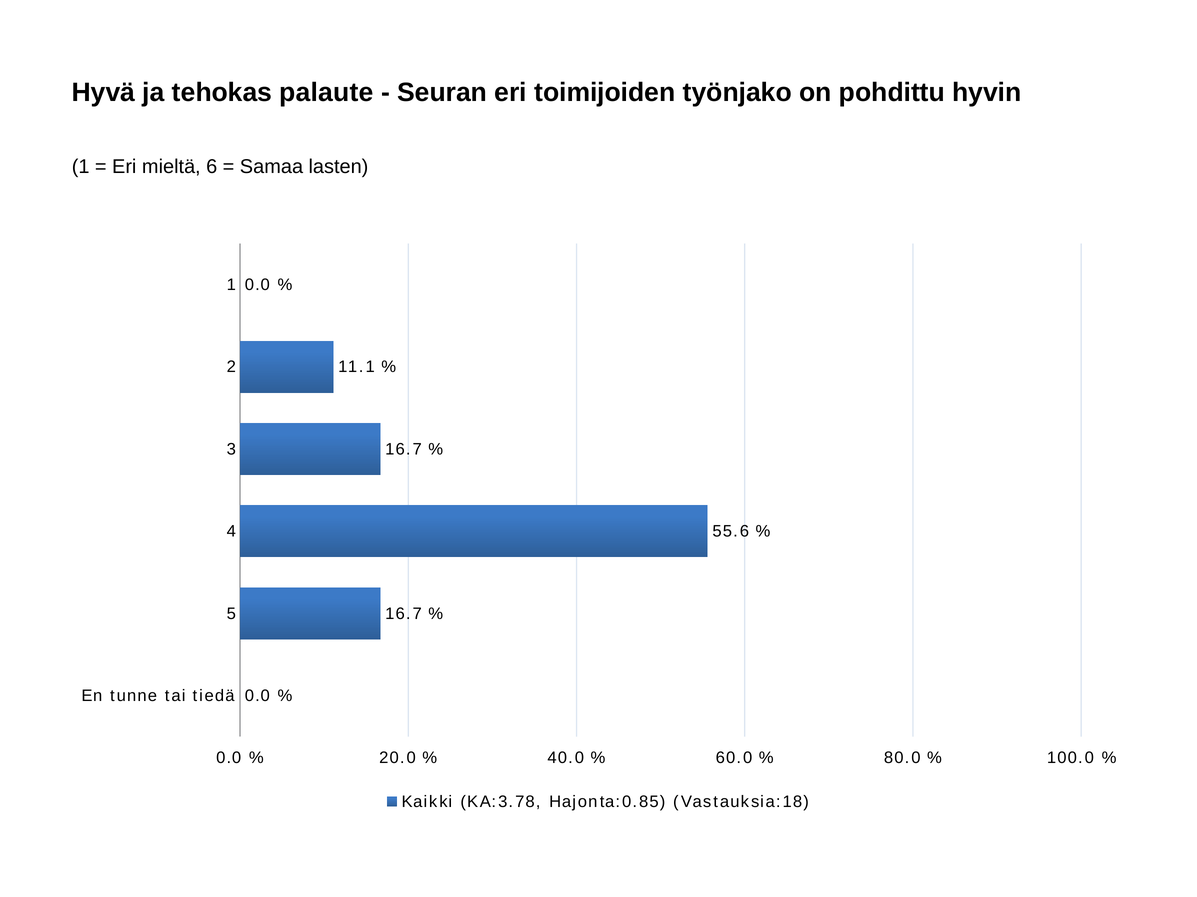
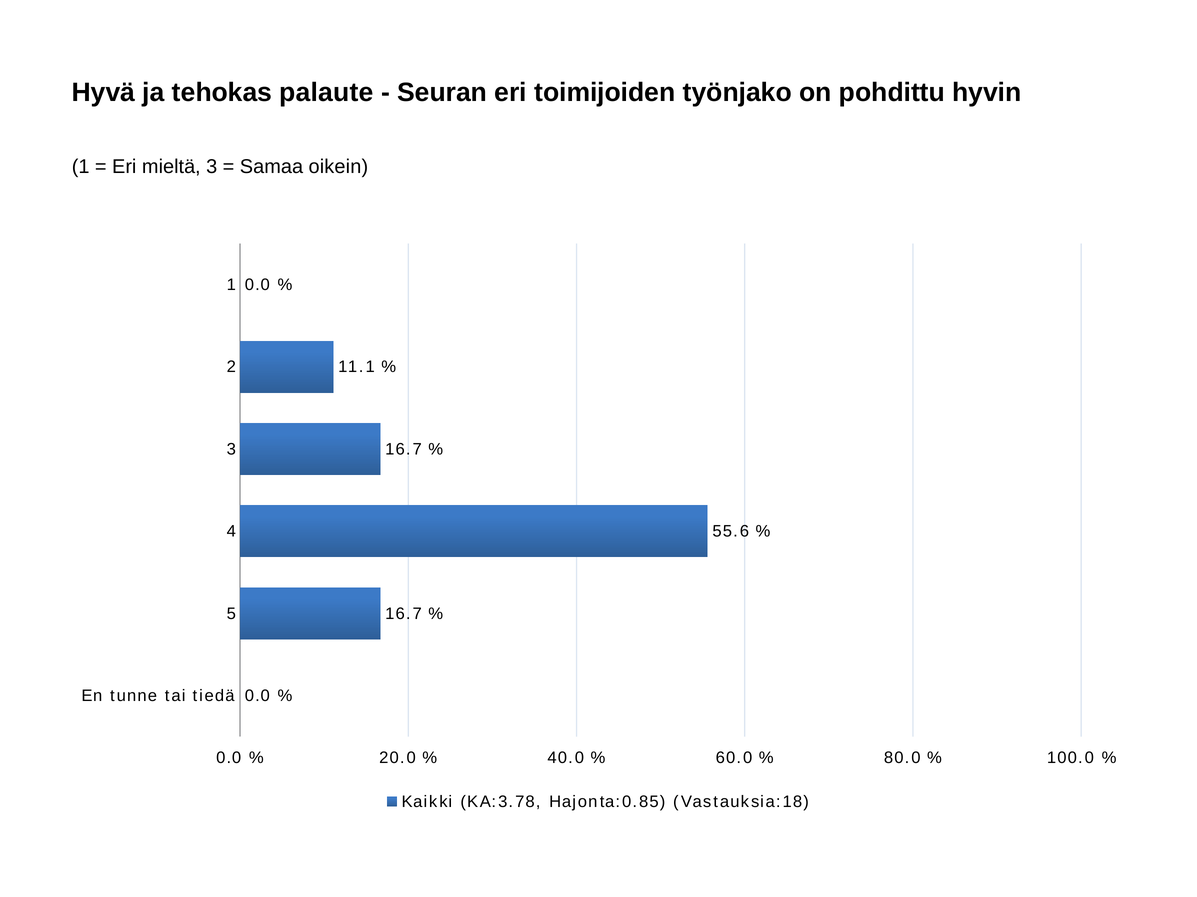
mieltä 6: 6 -> 3 (212, 167)
lasten: lasten -> oikein (338, 167)
